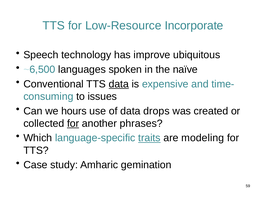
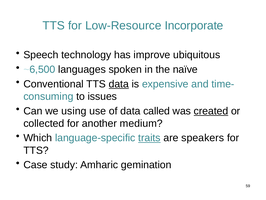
hours: hours -> using (74, 111)
drops: drops -> called (157, 111)
created underline: none -> present (211, 111)
for underline: present -> none (73, 123)
phrases: phrases -> medium (141, 123)
modeling: modeling -> speakers (203, 138)
